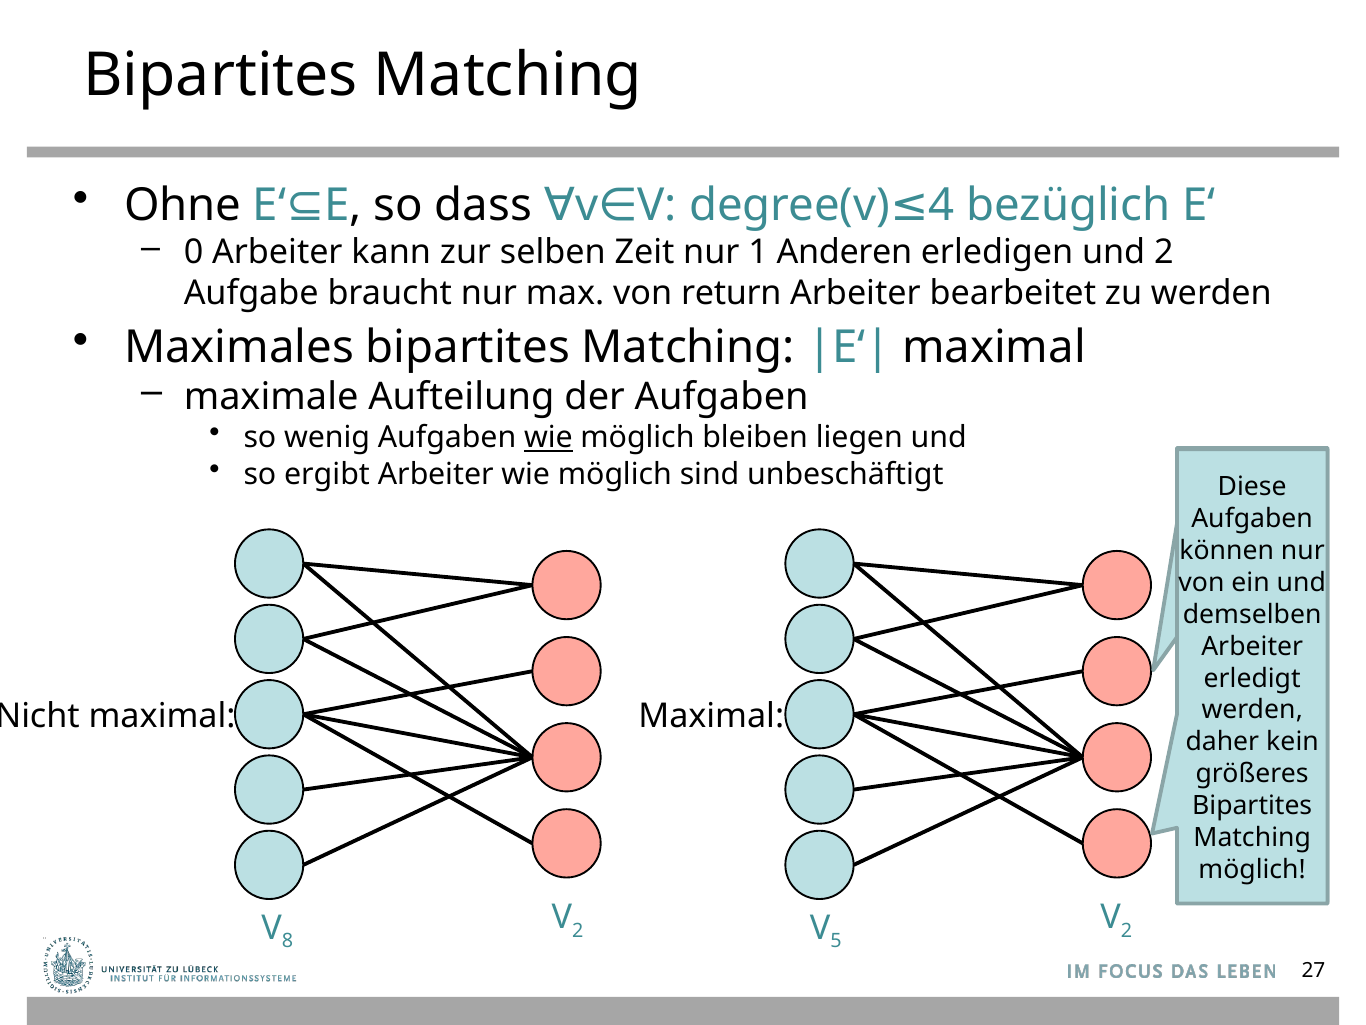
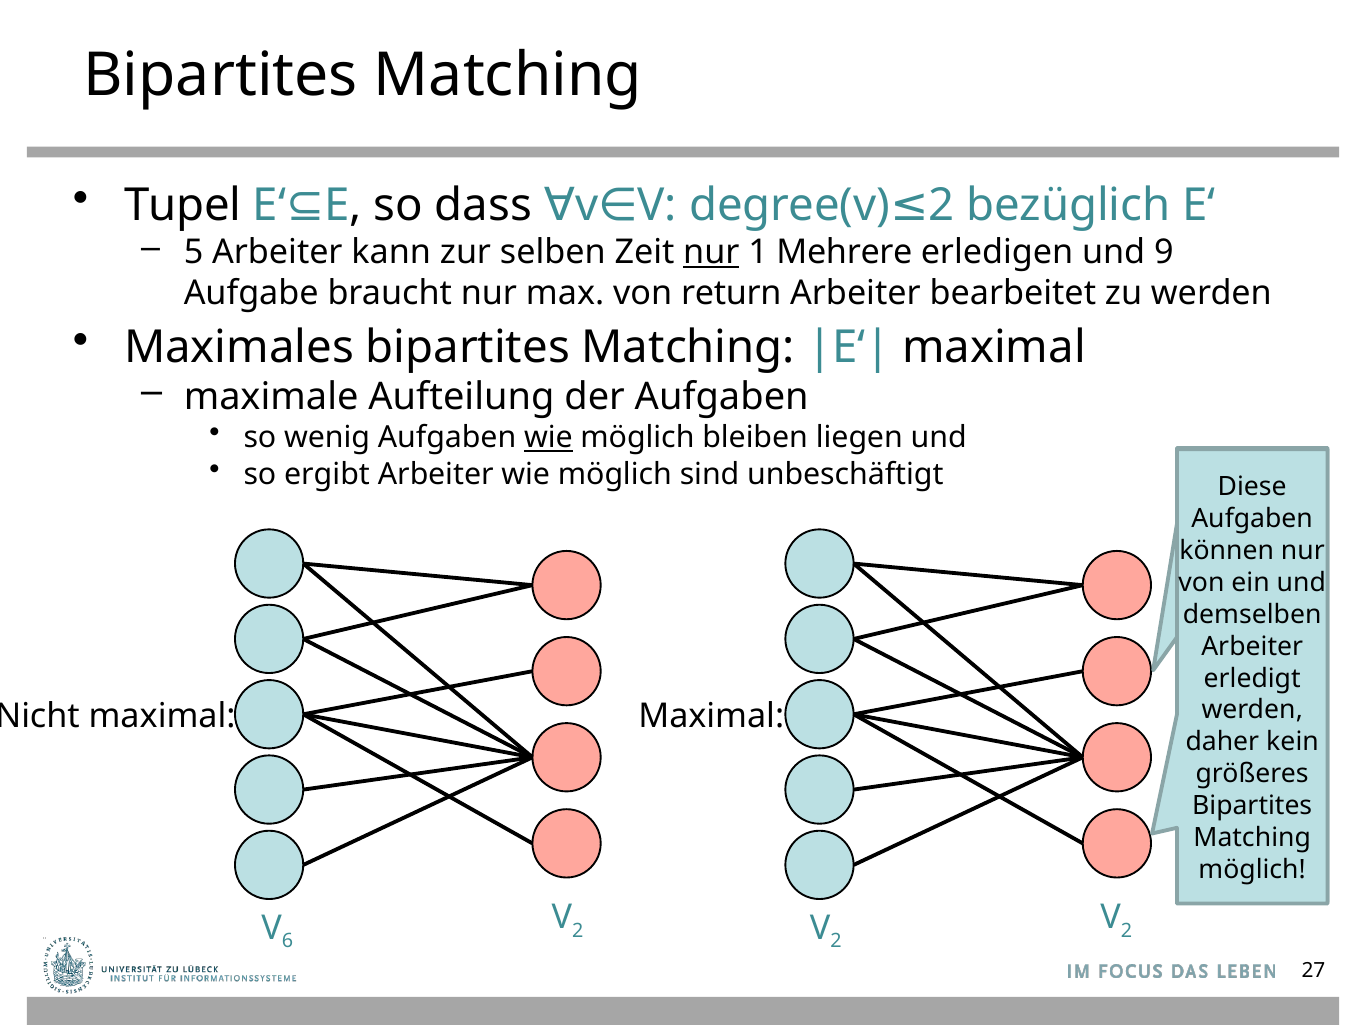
Ohne: Ohne -> Tupel (183, 205)
4: 4 -> 2 (941, 205)
0: 0 -> 5 (194, 252)
nur underline: none -> present (711, 252)
Anderen: Anderen -> Mehrere (844, 252)
und 2: 2 -> 9 (1164, 252)
5: 5 -> 2 (836, 941)
8: 8 -> 6 (287, 941)
